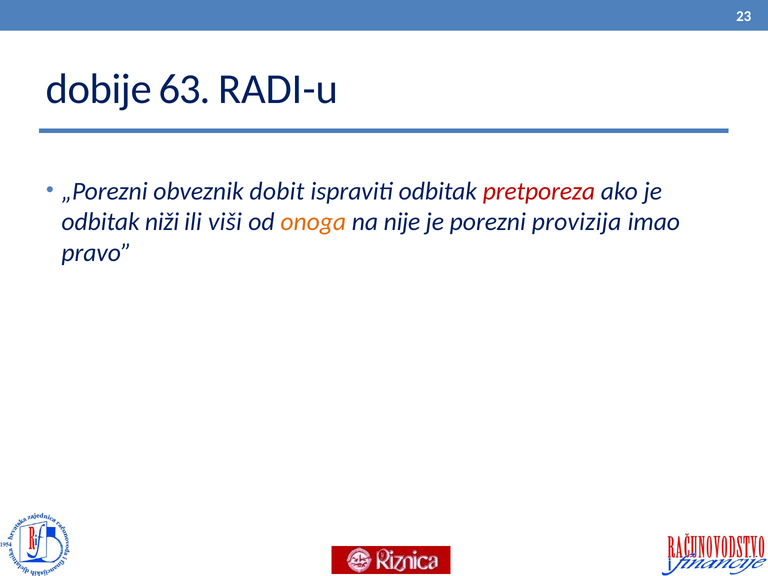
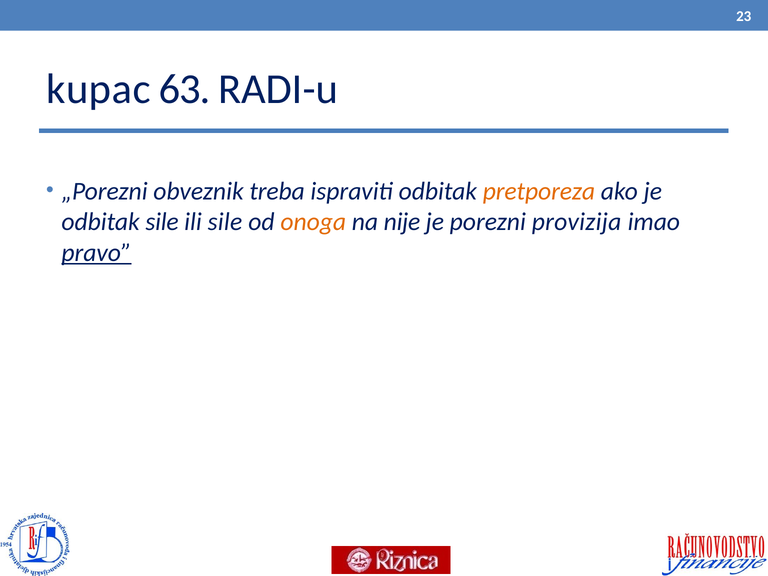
dobije: dobije -> kupac (98, 89)
dobit: dobit -> treba (277, 191)
pretporeza colour: red -> orange (539, 191)
odbitak niži: niži -> sile (162, 222)
ili viši: viši -> sile (225, 222)
pravo underline: none -> present (97, 253)
